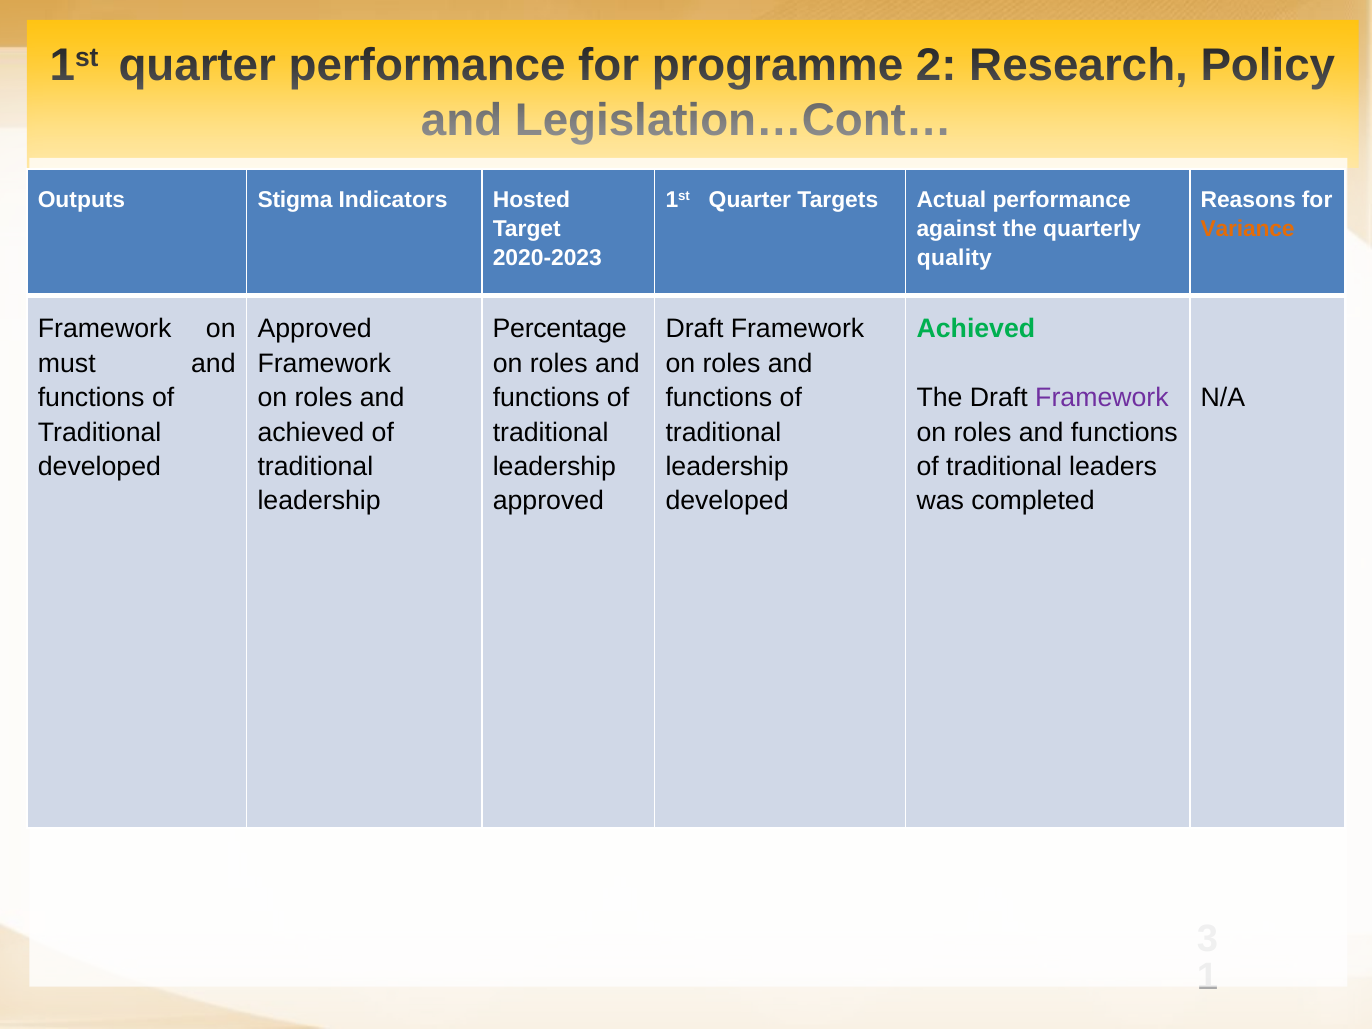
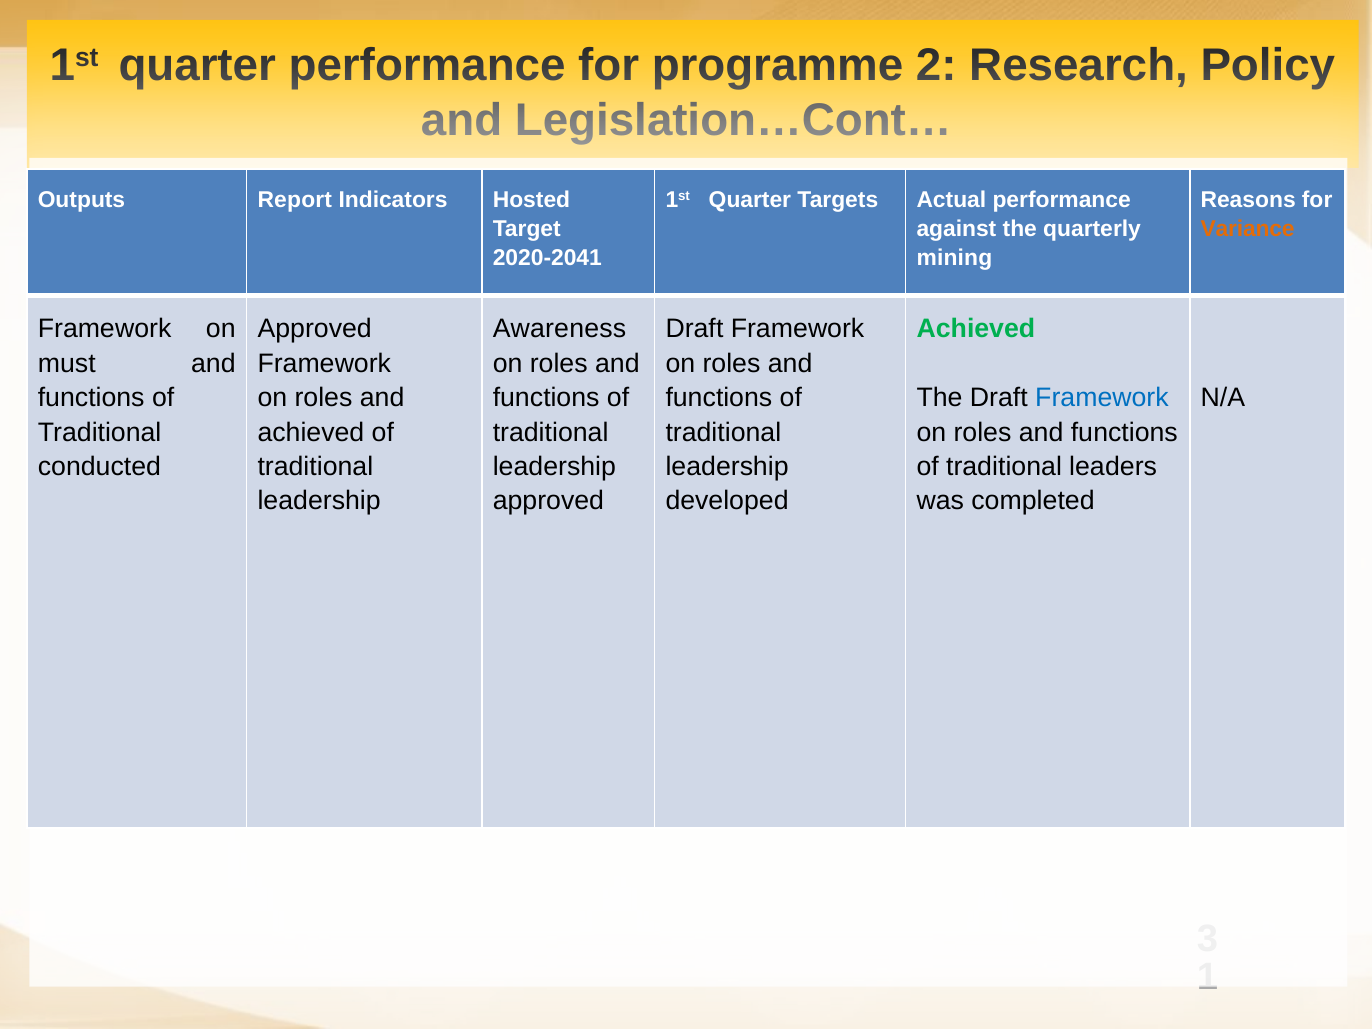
Stigma: Stigma -> Report (295, 200)
2020-2023: 2020-2023 -> 2020-2041 (547, 258)
quality: quality -> mining (954, 258)
Percentage: Percentage -> Awareness (559, 329)
Framework colour: purple -> blue (1102, 398)
developed: developed -> conducted (99, 467)
